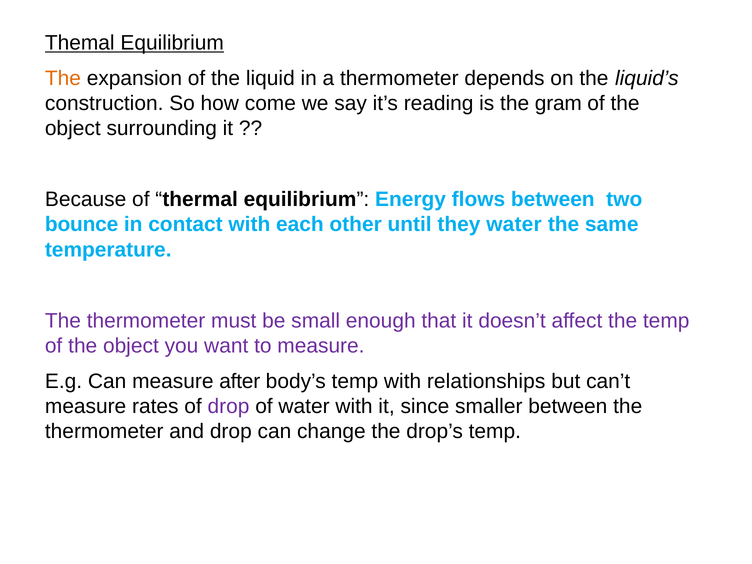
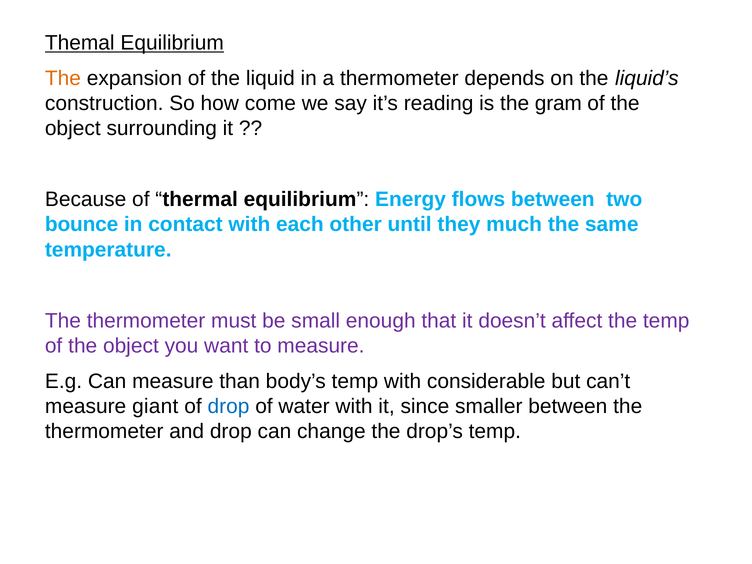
they water: water -> much (514, 225)
after: after -> than (240, 381)
relationships: relationships -> considerable (486, 381)
rates: rates -> giant (155, 406)
drop colour: purple -> blue (229, 406)
